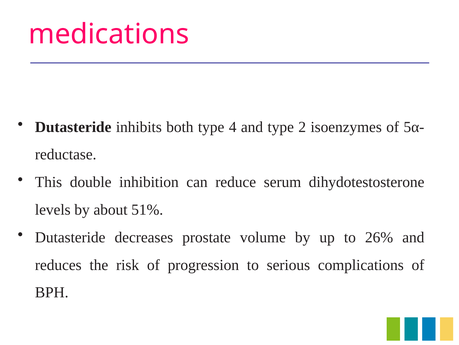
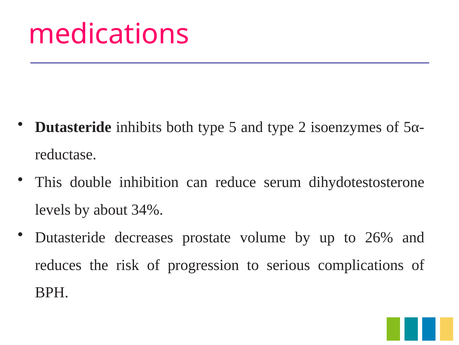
4: 4 -> 5 (233, 127)
51%: 51% -> 34% (147, 209)
